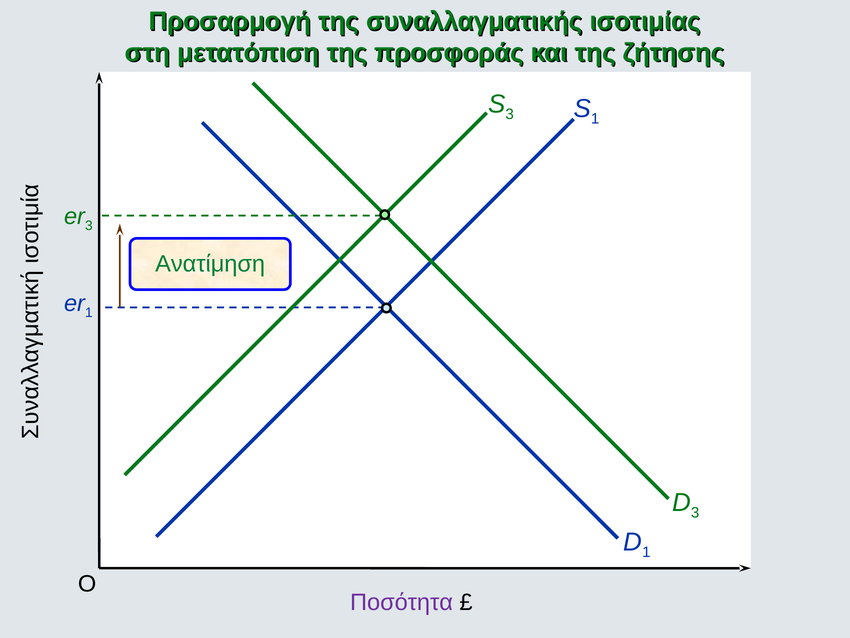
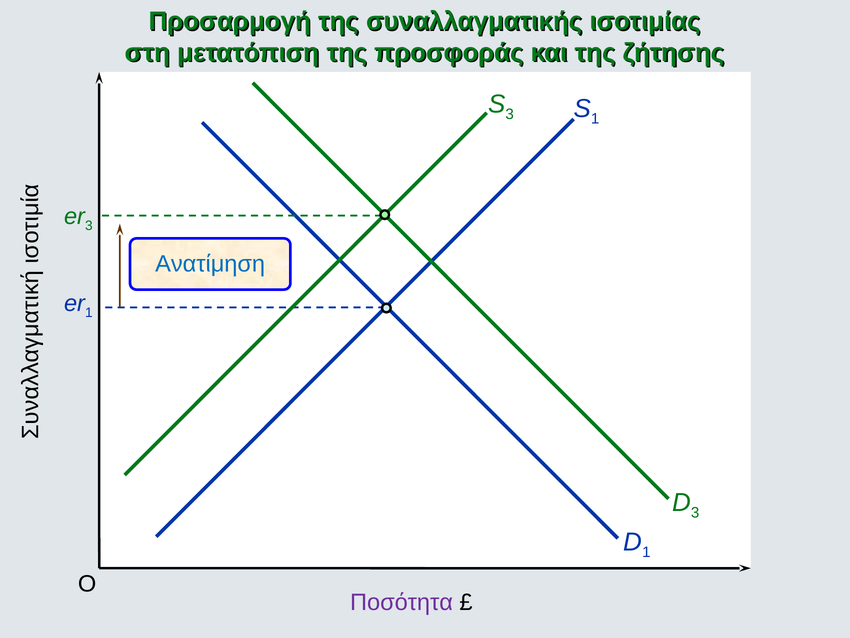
Ανατίμηση colour: green -> blue (210, 264)
